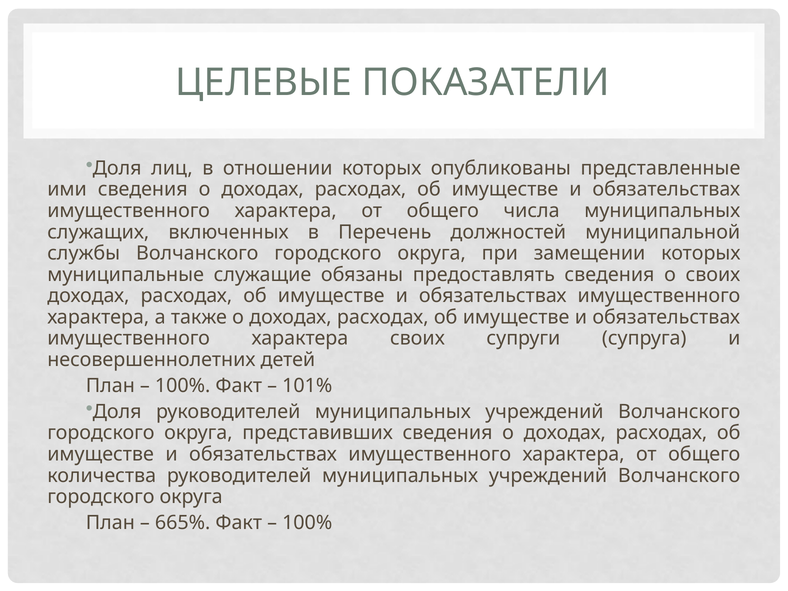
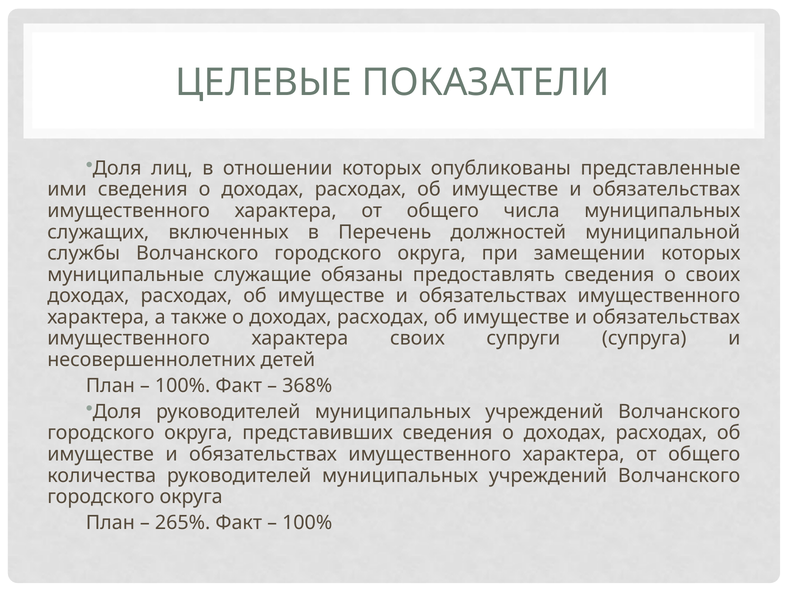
101%: 101% -> 368% (307, 386)
665%: 665% -> 265% (183, 523)
